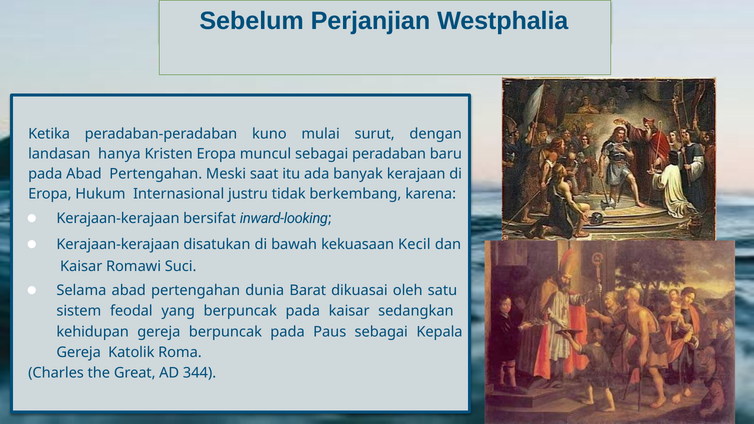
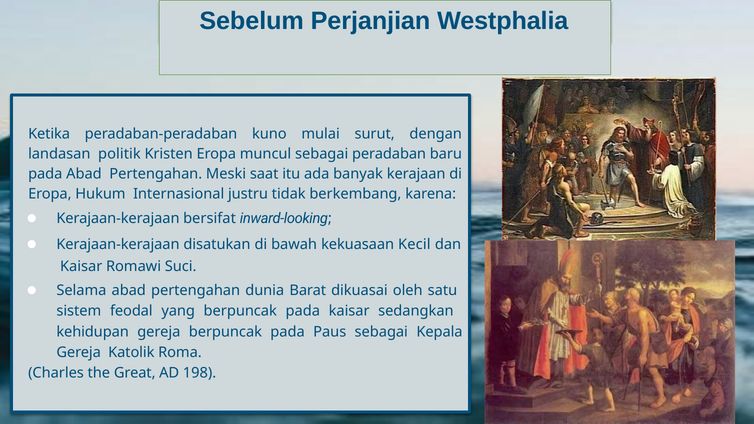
hanya: hanya -> politik (119, 154)
344: 344 -> 198 (200, 373)
